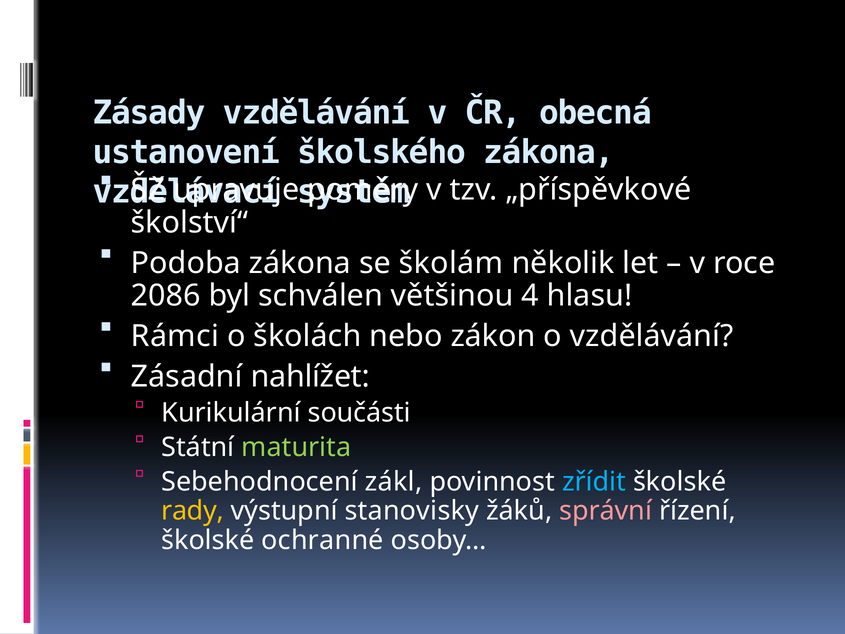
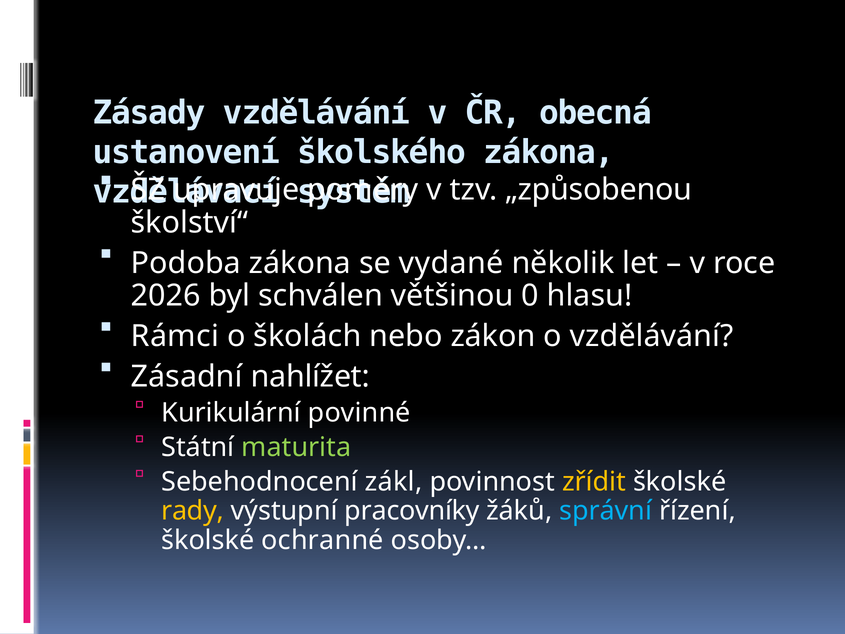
„příspěvkové: „příspěvkové -> „způsobenou (599, 190)
školám: školám -> vydané (451, 263)
2086: 2086 -> 2026 (166, 296)
4: 4 -> 0 (530, 296)
součásti: součásti -> povinné (359, 412)
zřídit colour: light blue -> yellow (594, 482)
stanovisky: stanovisky -> pracovníky (412, 511)
správní colour: pink -> light blue (606, 511)
